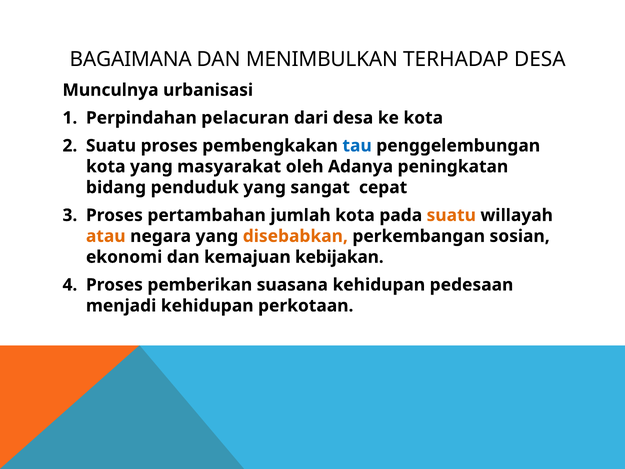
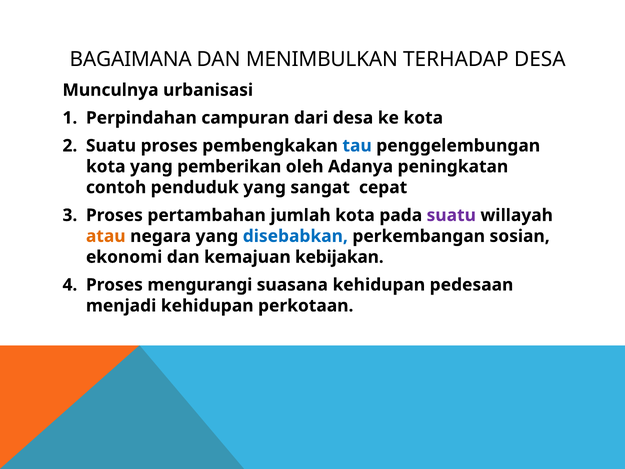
pelacuran: pelacuran -> campuran (245, 118)
masyarakat: masyarakat -> pemberikan (229, 166)
bidang: bidang -> contoh (116, 187)
suatu colour: orange -> purple (451, 215)
disebabkan colour: orange -> blue (295, 236)
pemberikan: pemberikan -> mengurangi (200, 285)
